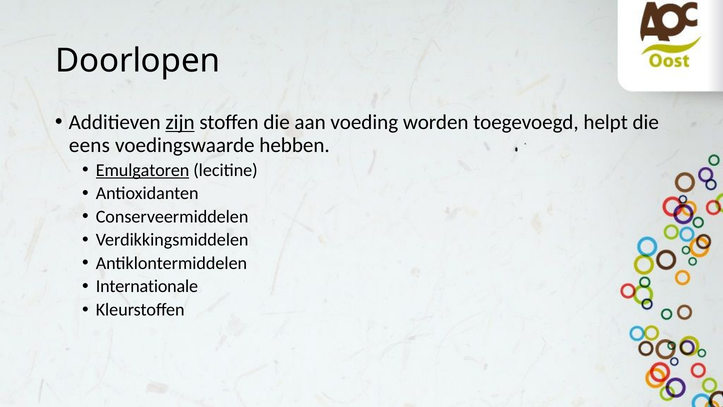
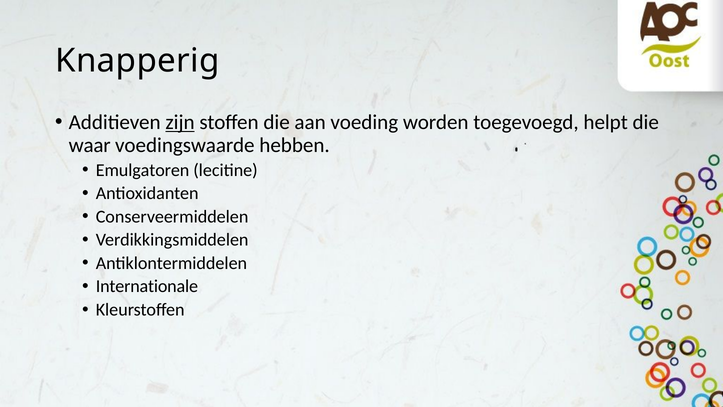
Doorlopen: Doorlopen -> Knapperig (137, 61)
eens: eens -> waar (90, 145)
Emulgatoren underline: present -> none (143, 170)
